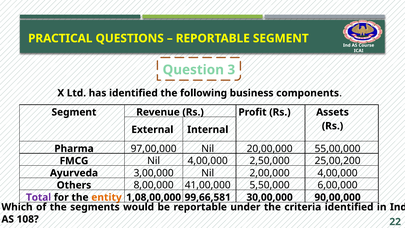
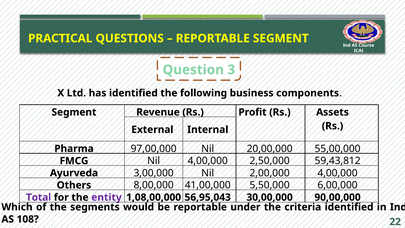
25,00,200: 25,00,200 -> 59,43,812 (338, 161)
entity colour: orange -> purple (107, 197)
99,66,581: 99,66,581 -> 56,95,043 (208, 197)
